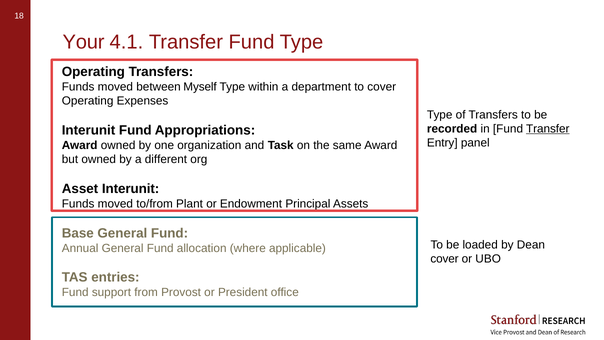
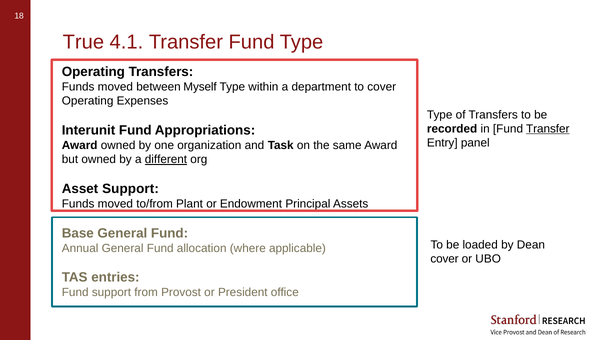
Your: Your -> True (83, 42)
different underline: none -> present (166, 159)
Asset Interunit: Interunit -> Support (131, 189)
